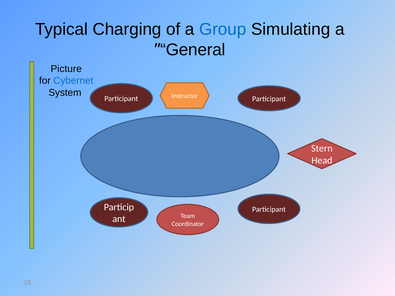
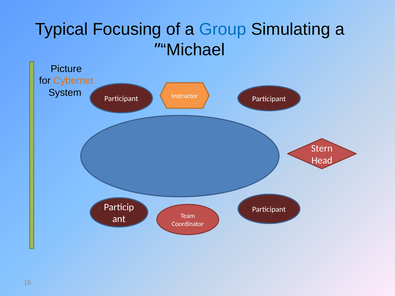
Charging: Charging -> Focusing (127, 29)
General: General -> Michael (193, 50)
Cybernet colour: blue -> orange (73, 81)
